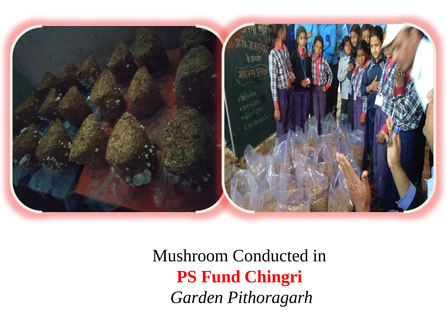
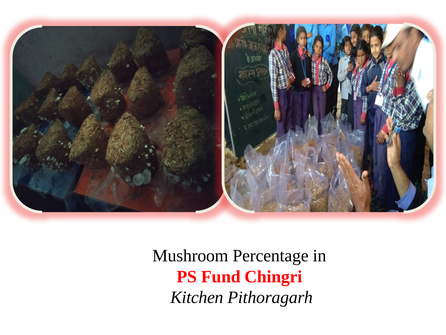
Conducted: Conducted -> Percentage (271, 255)
Garden: Garden -> Kitchen (197, 297)
